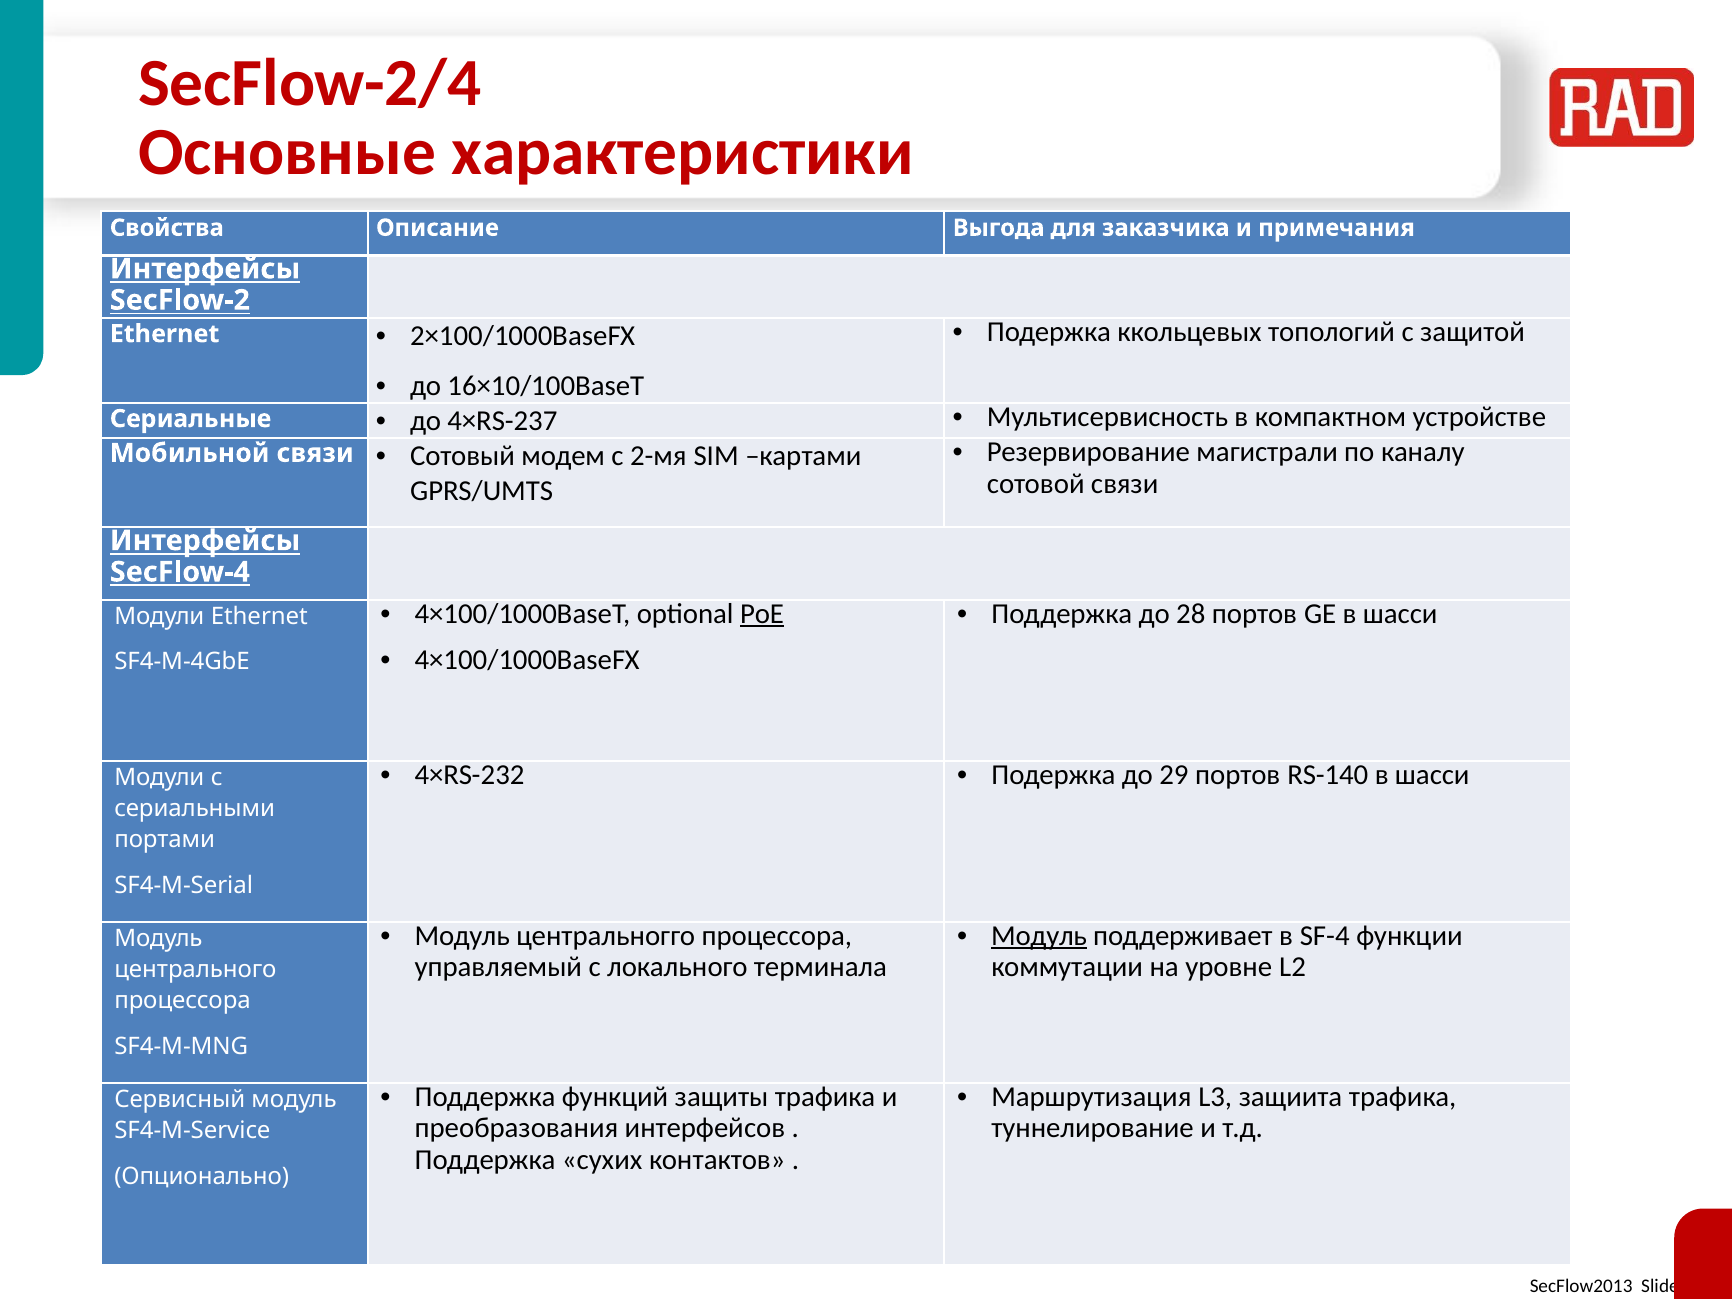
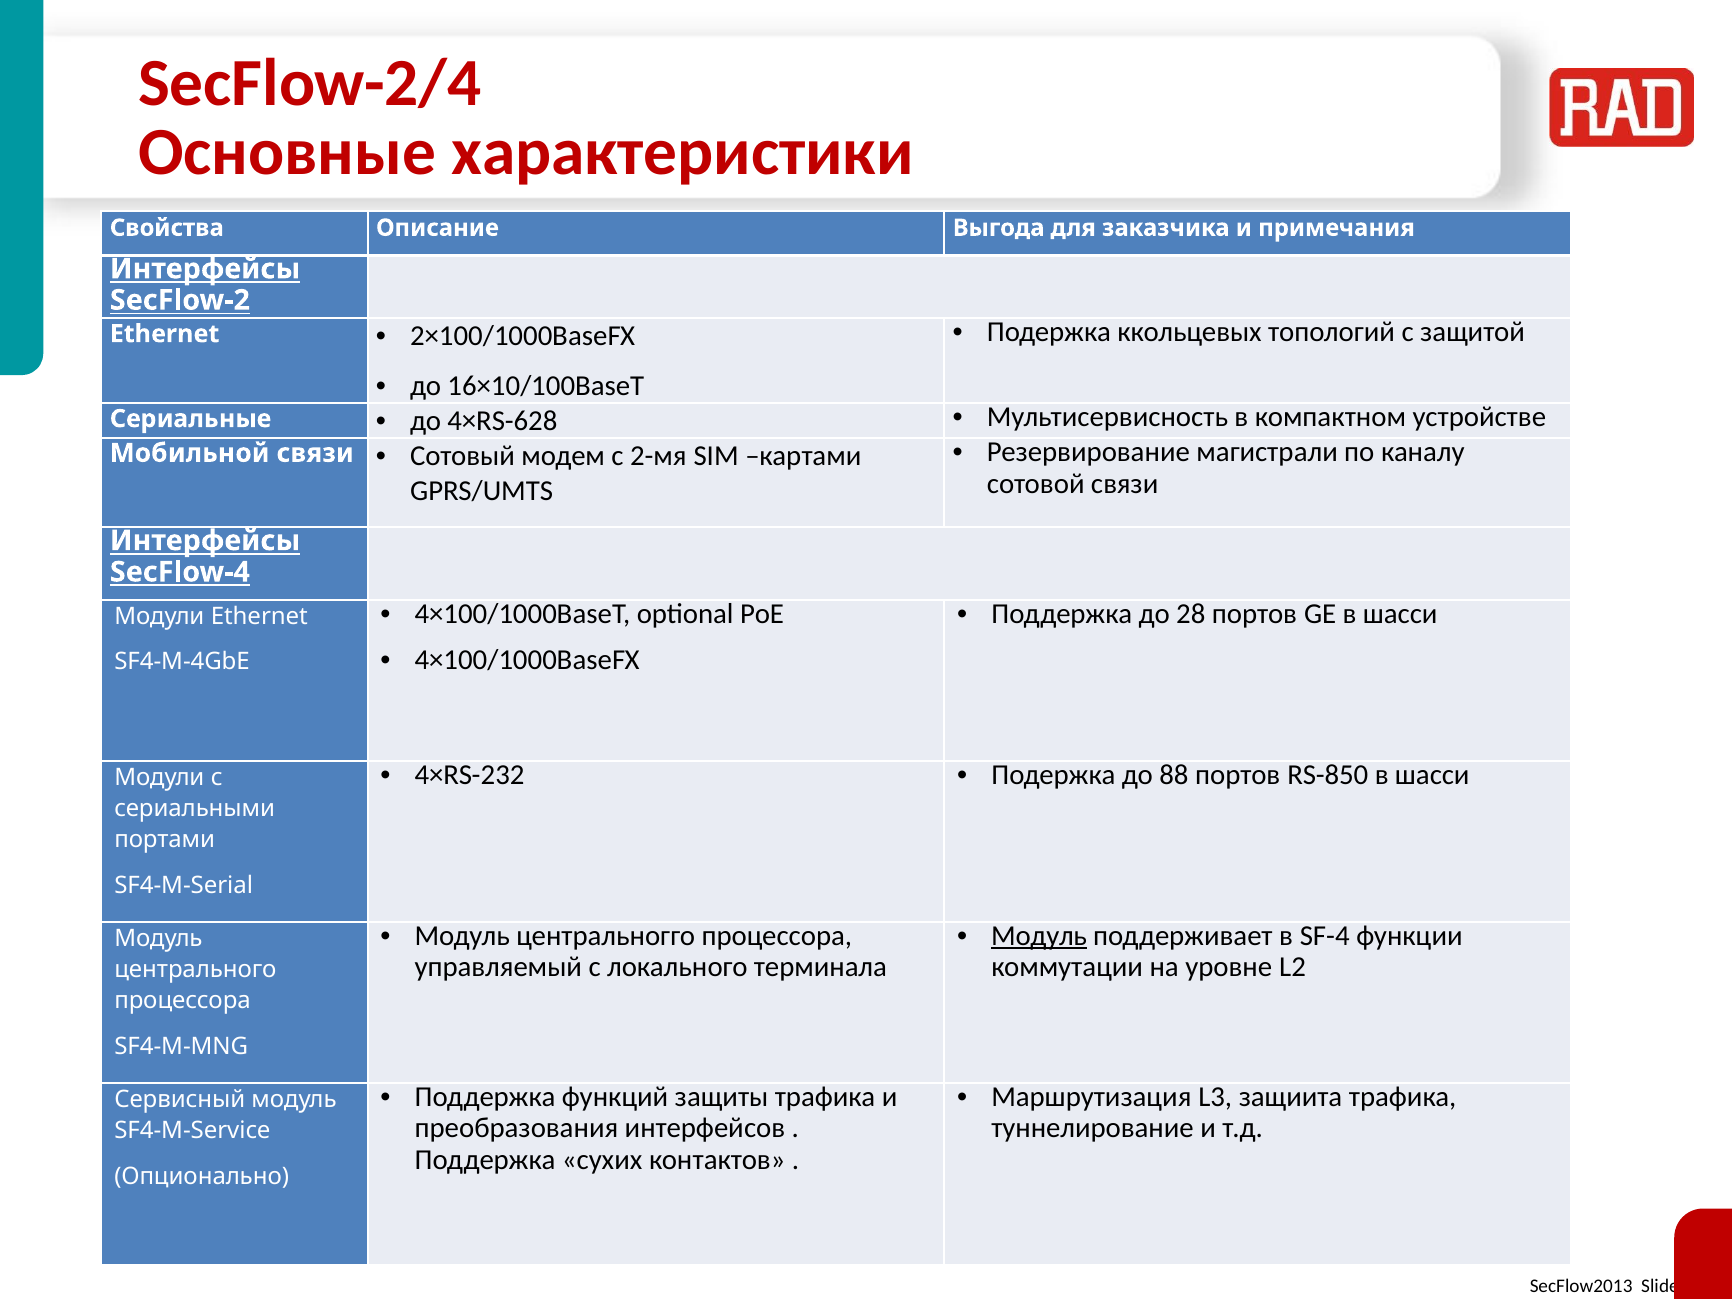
4×RS-237: 4×RS-237 -> 4×RS-628 (502, 421)
PoE underline: present -> none (762, 614)
29: 29 -> 88 (1174, 775)
RS-140: RS-140 -> RS-850 (1328, 775)
